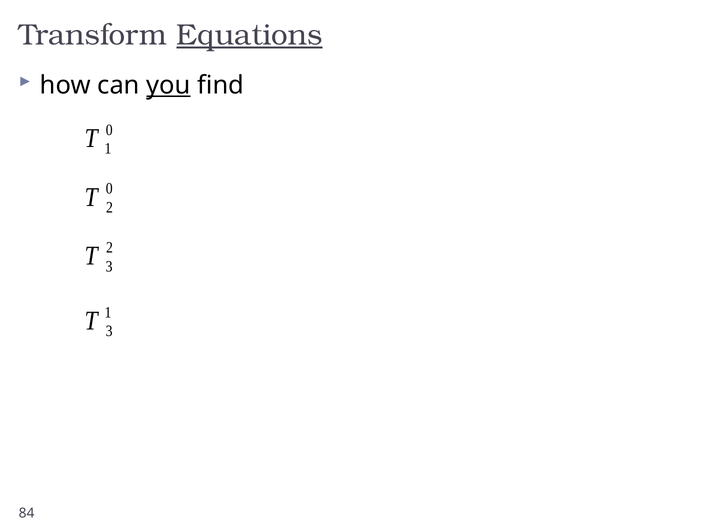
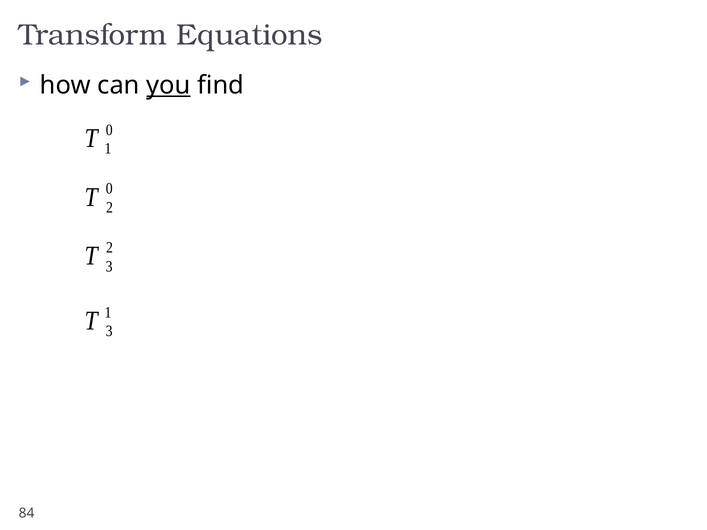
Equations underline: present -> none (249, 35)
